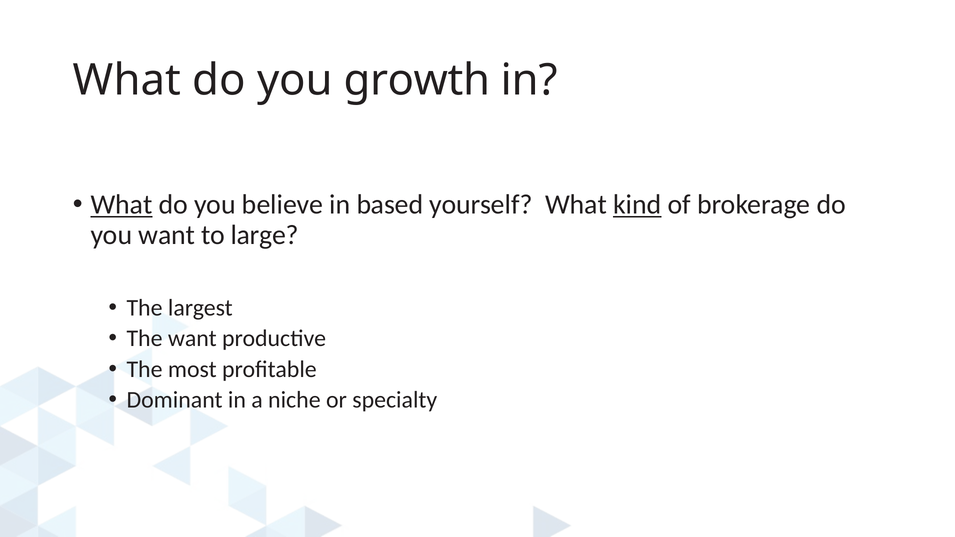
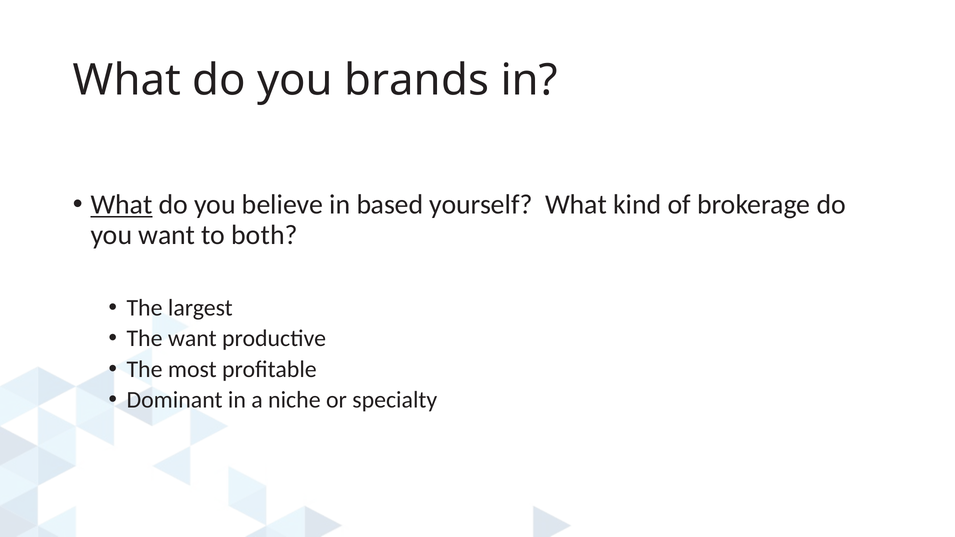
growth: growth -> brands (417, 80)
kind underline: present -> none (637, 205)
large: large -> both (264, 235)
